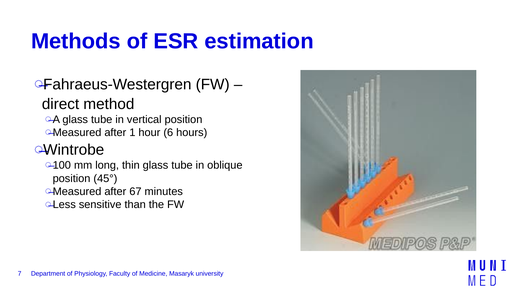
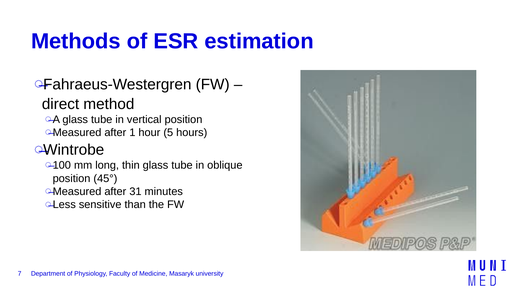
6: 6 -> 5 (168, 133)
67: 67 -> 31 (135, 192)
